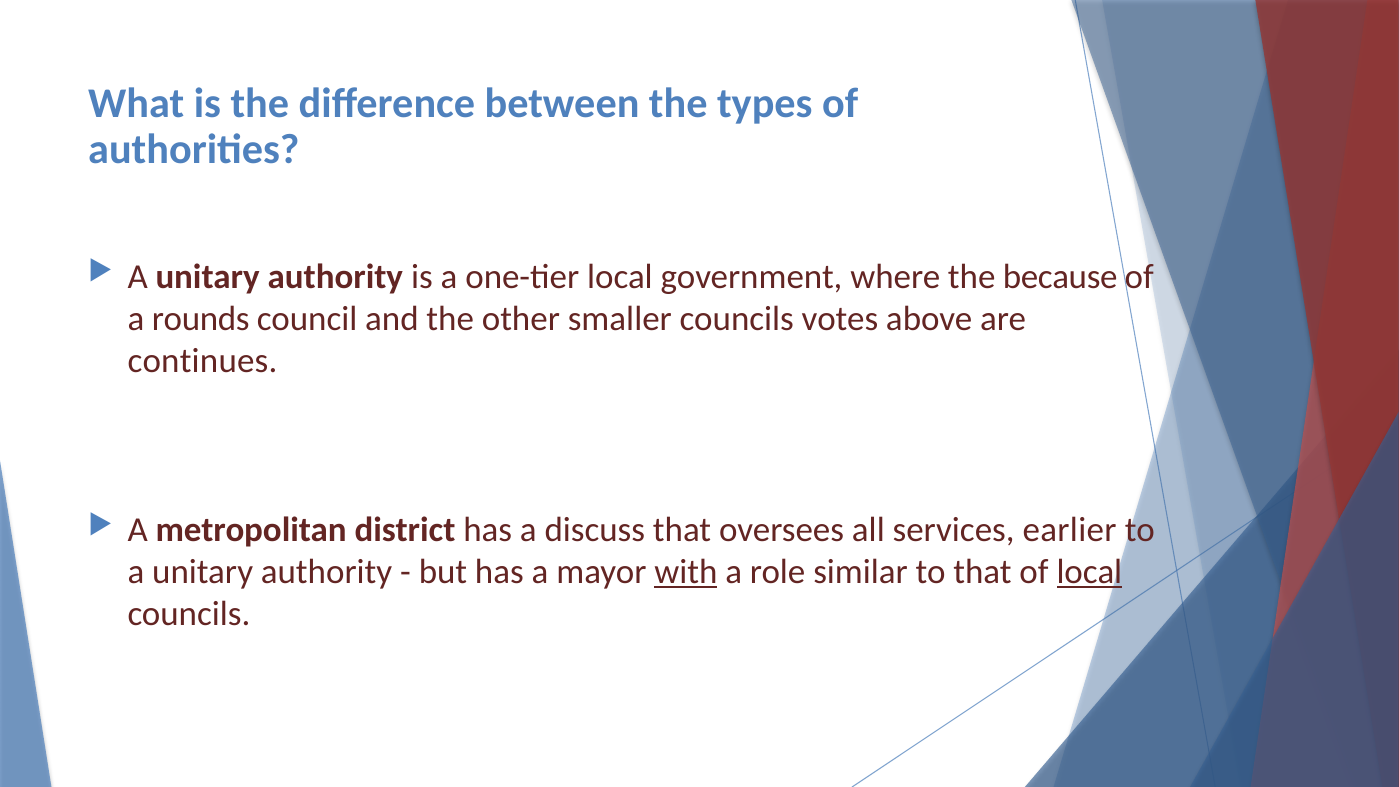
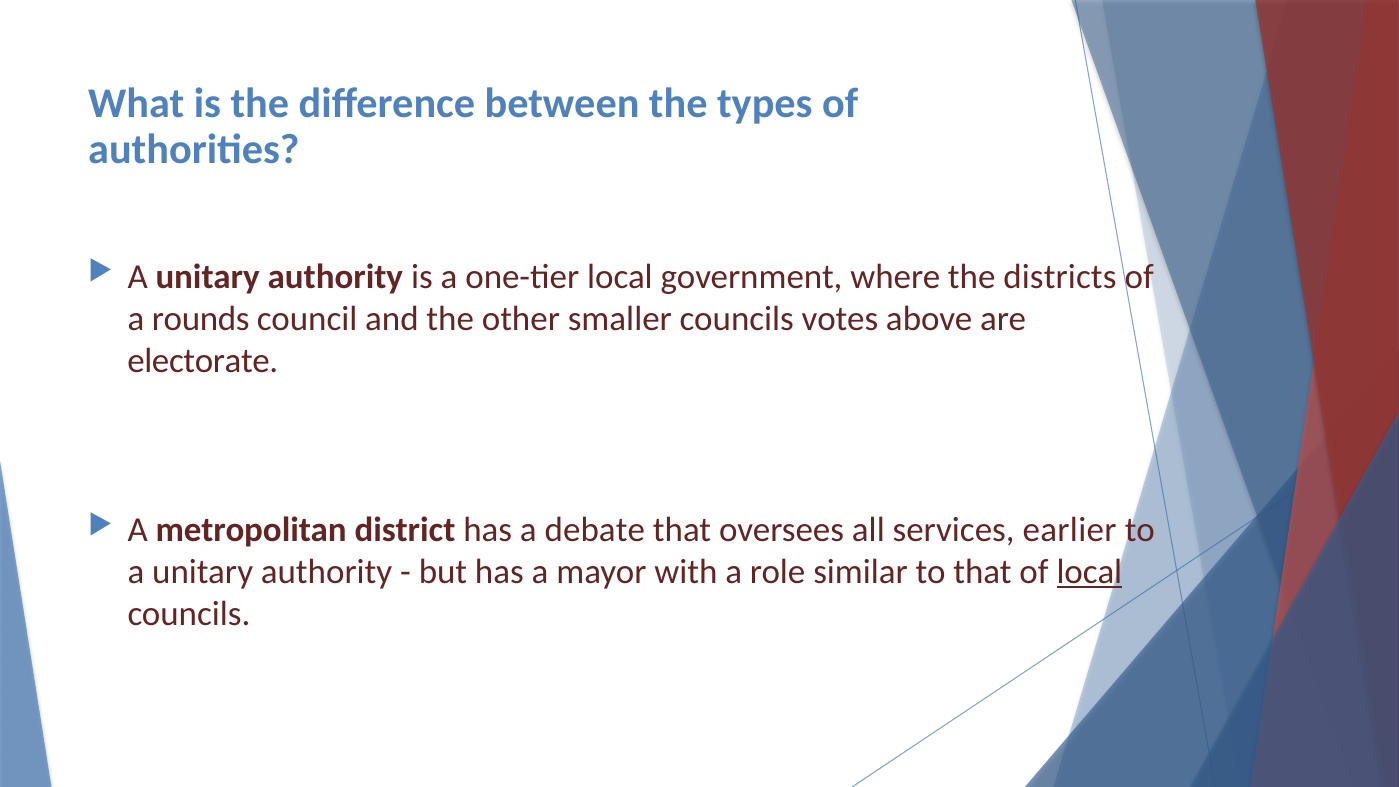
because: because -> districts (1060, 277)
continues: continues -> electorate (203, 361)
discuss: discuss -> debate (595, 530)
with underline: present -> none (686, 572)
